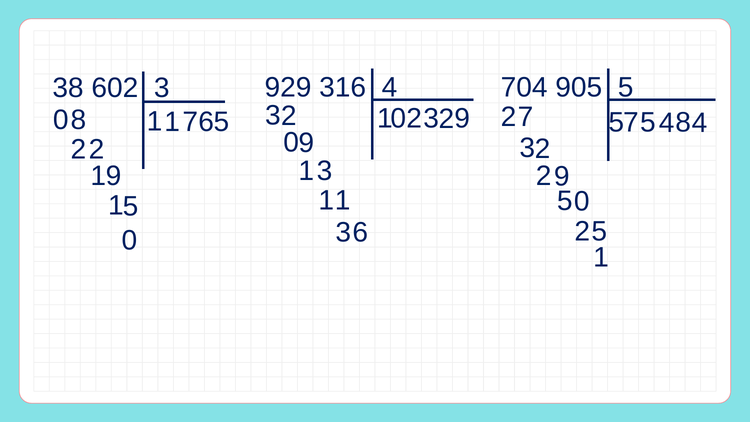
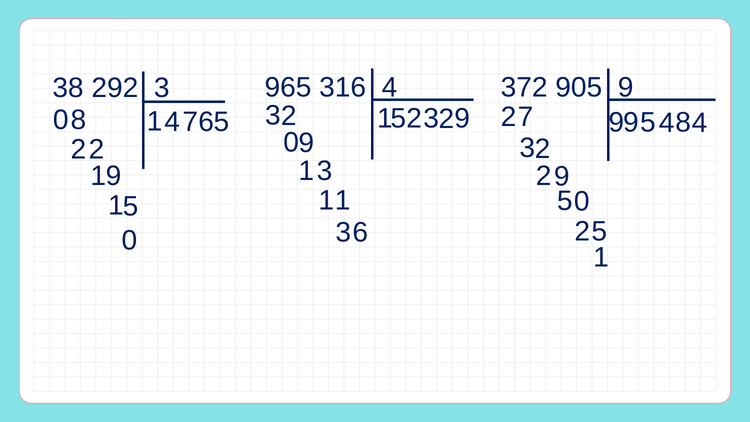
602: 602 -> 292 (115, 88)
929: 929 -> 965 (288, 87)
704: 704 -> 372 (524, 87)
905 5: 5 -> 9 (626, 87)
0: 0 -> 5 (398, 118)
7: 7 -> 9 (631, 122)
9 5: 5 -> 9 (616, 122)
1: 1 -> 4 (172, 122)
